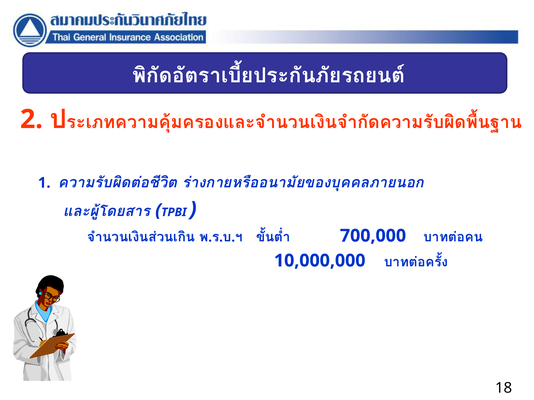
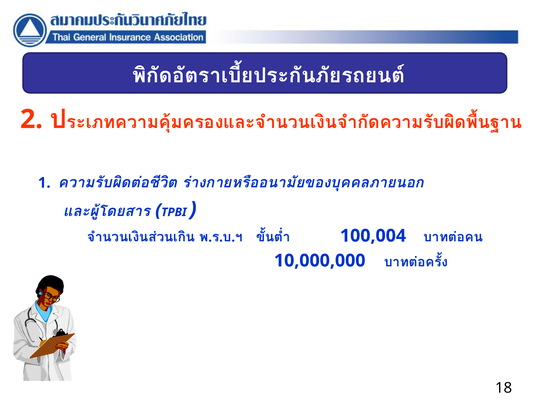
700,000: 700,000 -> 100,004 (373, 236)
